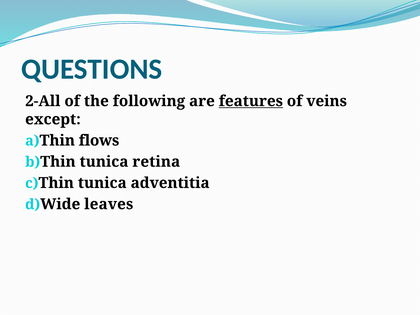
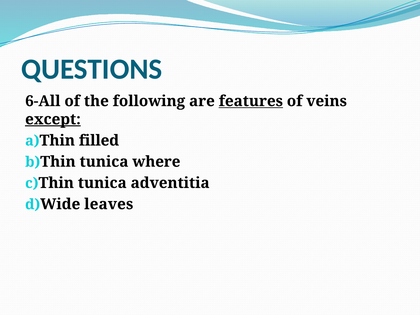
2-All: 2-All -> 6-All (43, 101)
except underline: none -> present (53, 119)
flows: flows -> filled (99, 141)
retina: retina -> where (156, 162)
